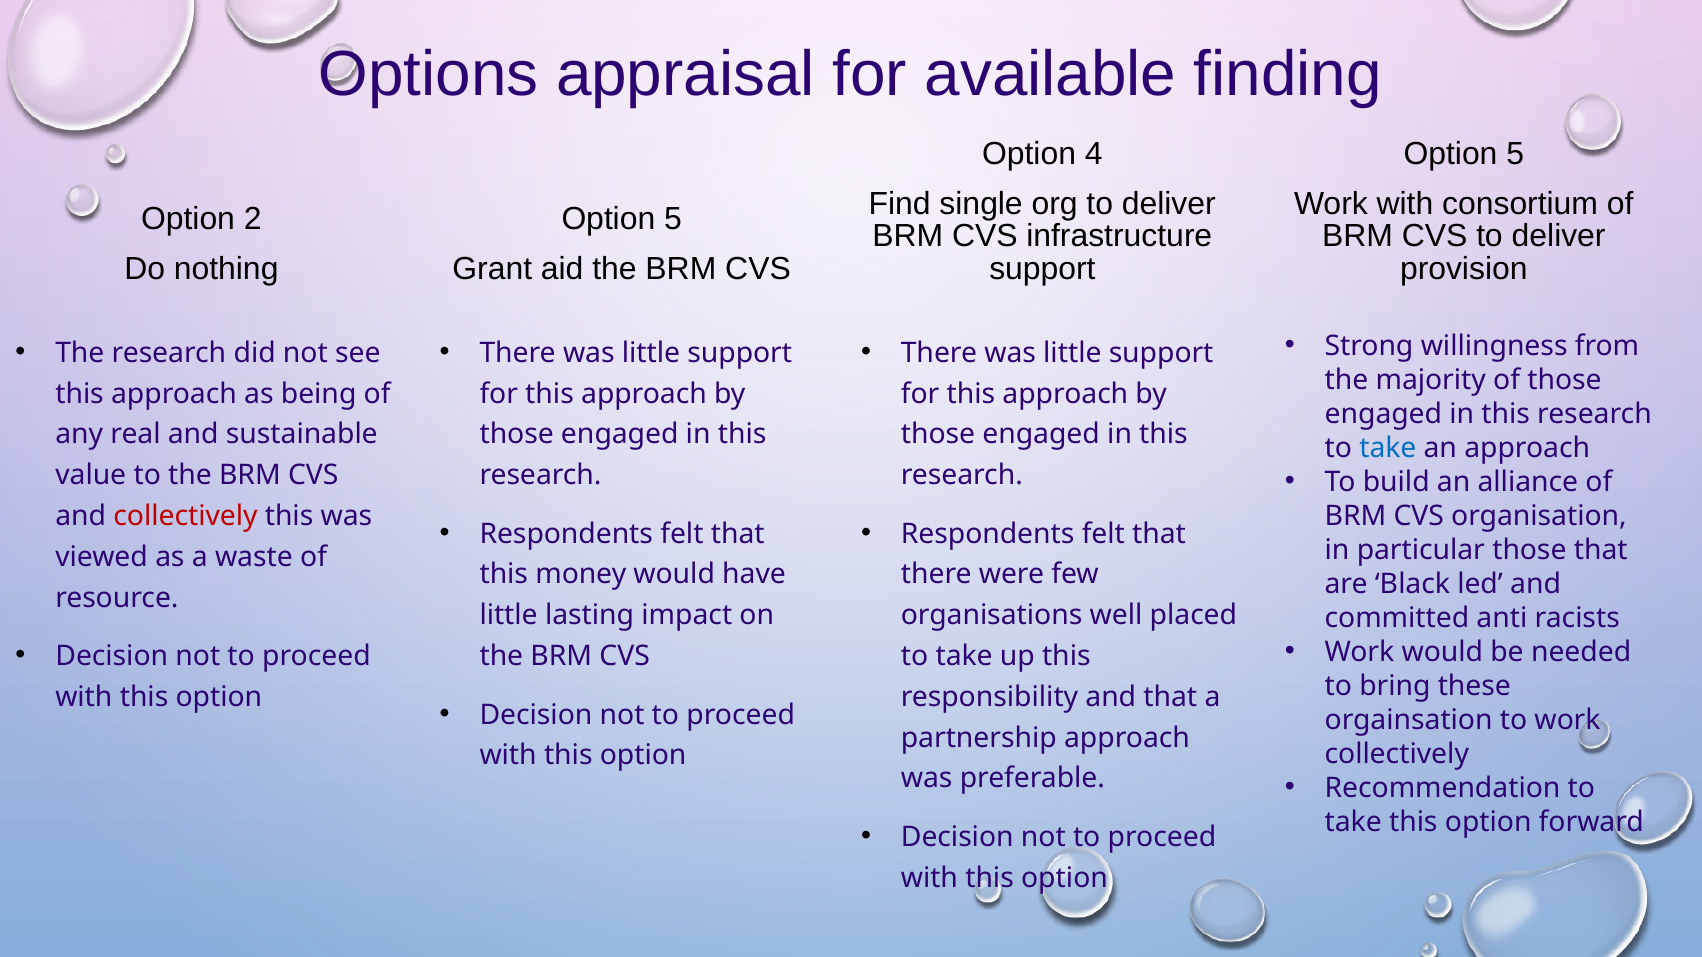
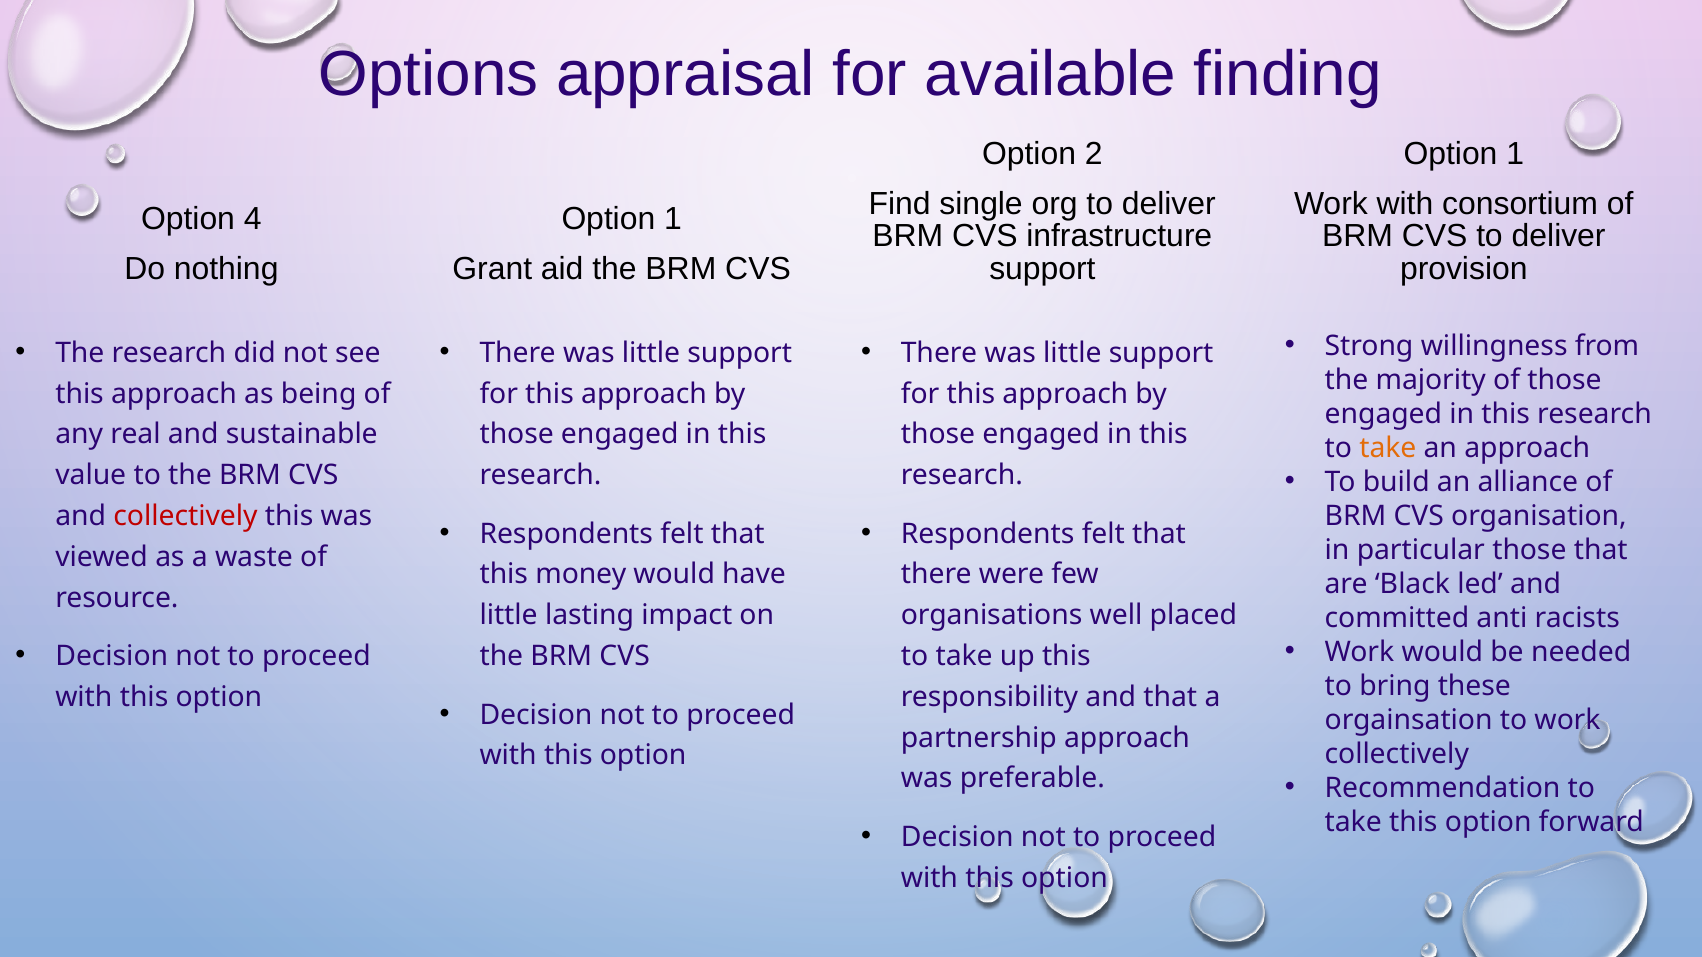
4: 4 -> 2 (1094, 154)
5: 5 -> 1 (1515, 154)
2: 2 -> 4 (253, 219)
5: 5 -> 1 (673, 219)
take colour: blue -> orange (1388, 448)
